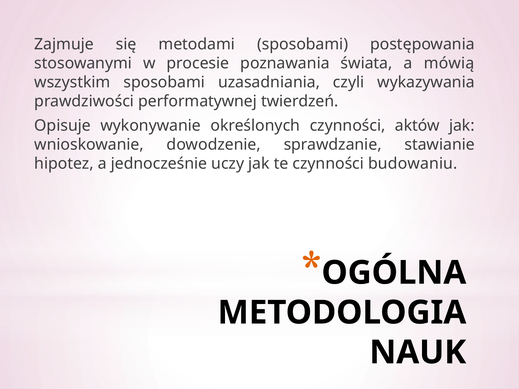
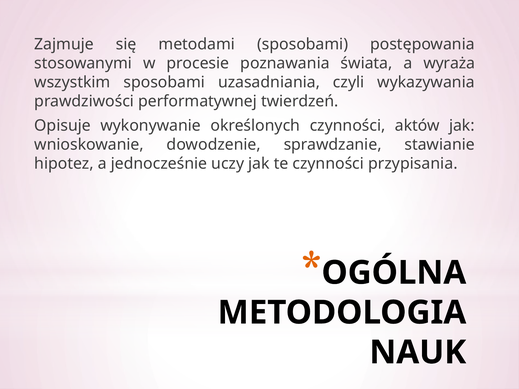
mówią: mówią -> wyraża (449, 63)
budowaniu: budowaniu -> przypisania (413, 164)
